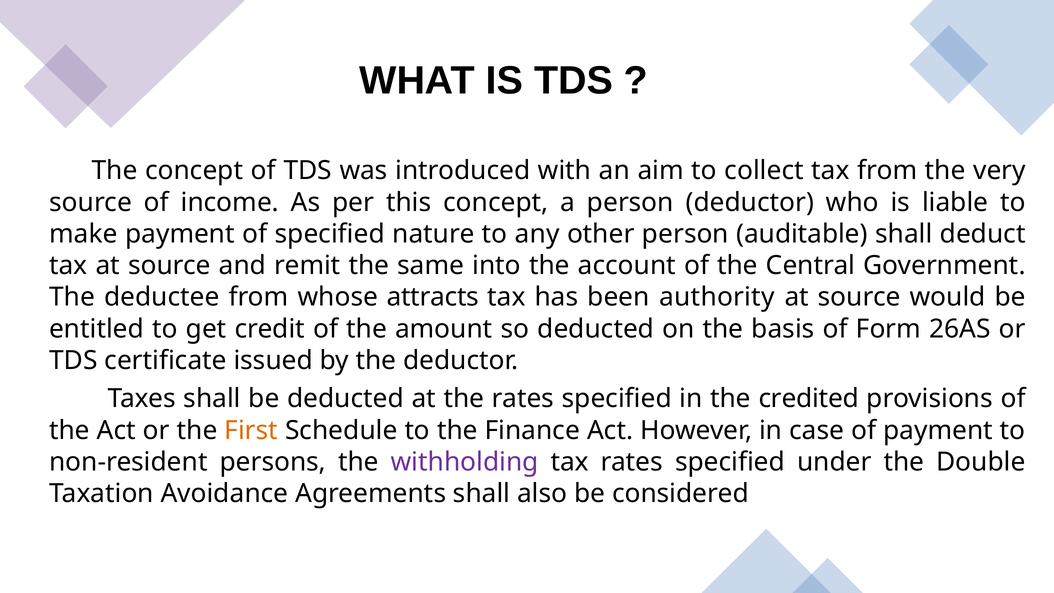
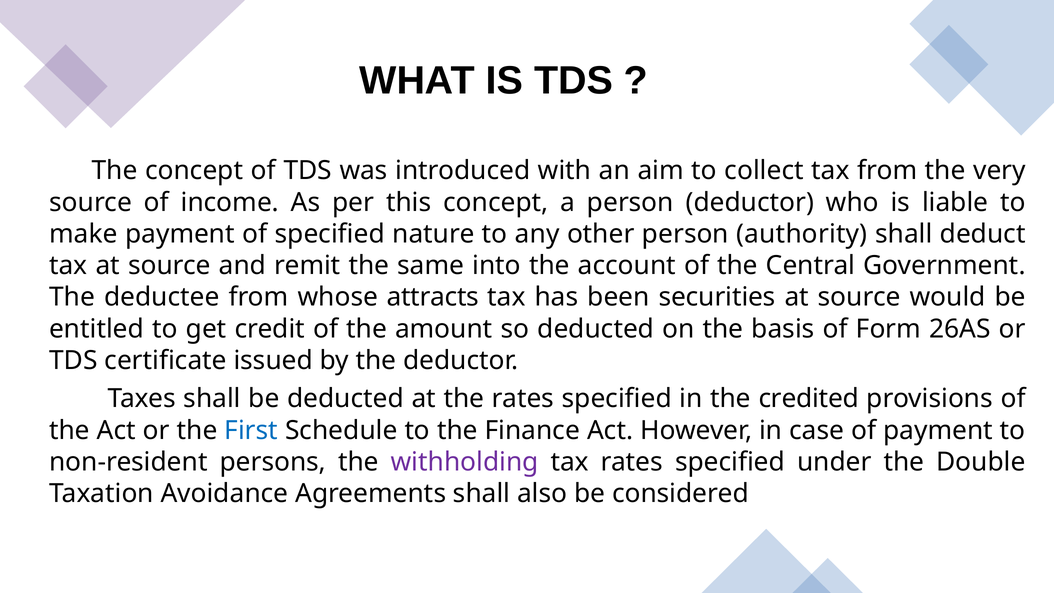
auditable: auditable -> authority (802, 234)
authority: authority -> securities (717, 297)
First colour: orange -> blue (251, 430)
